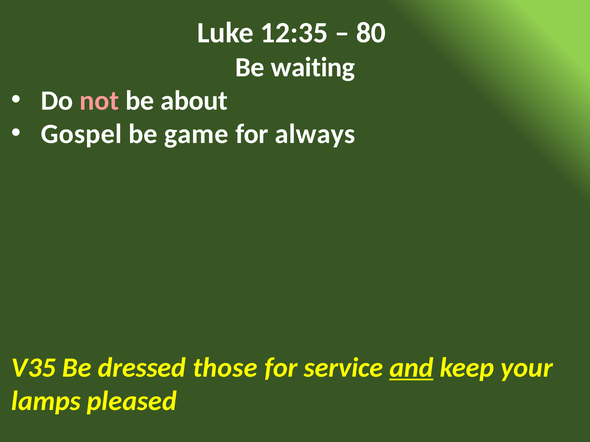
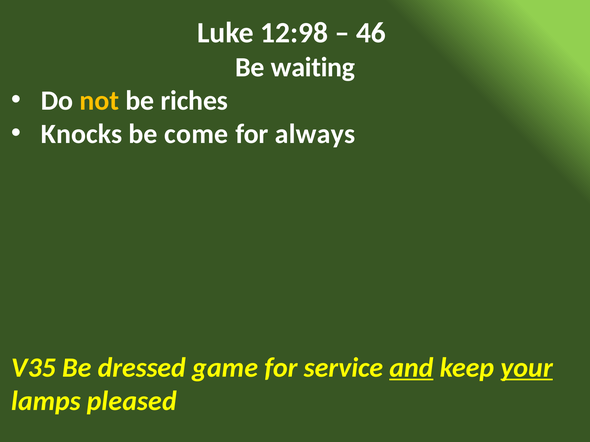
12:35: 12:35 -> 12:98 (294, 33)
80: 80 -> 46 (371, 33)
not colour: pink -> yellow (99, 101)
about: about -> riches (194, 101)
Gospel: Gospel -> Knocks (81, 134)
game: game -> come (196, 134)
those: those -> game (225, 368)
your underline: none -> present (527, 368)
